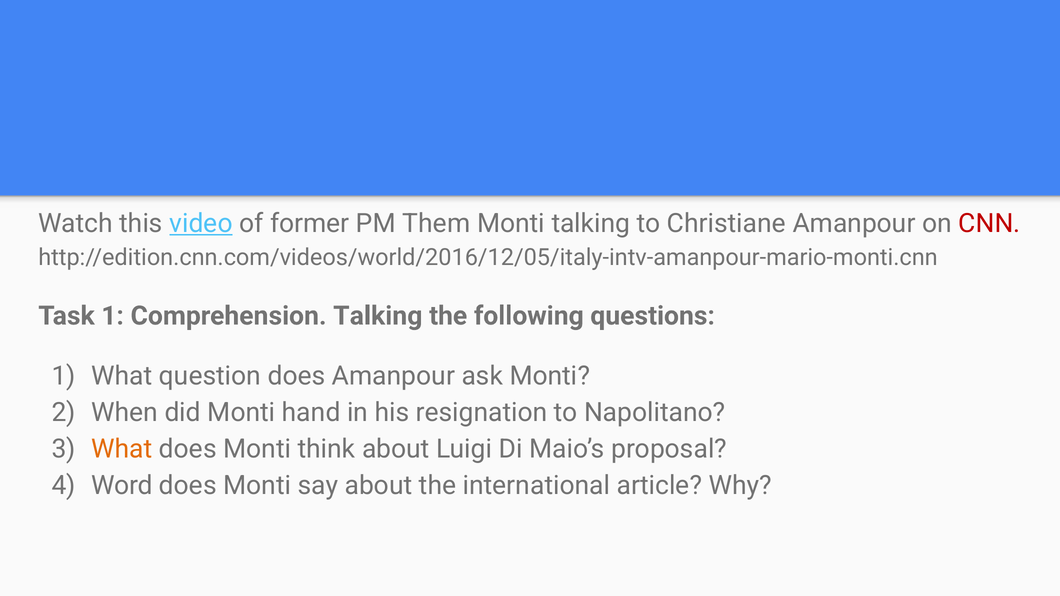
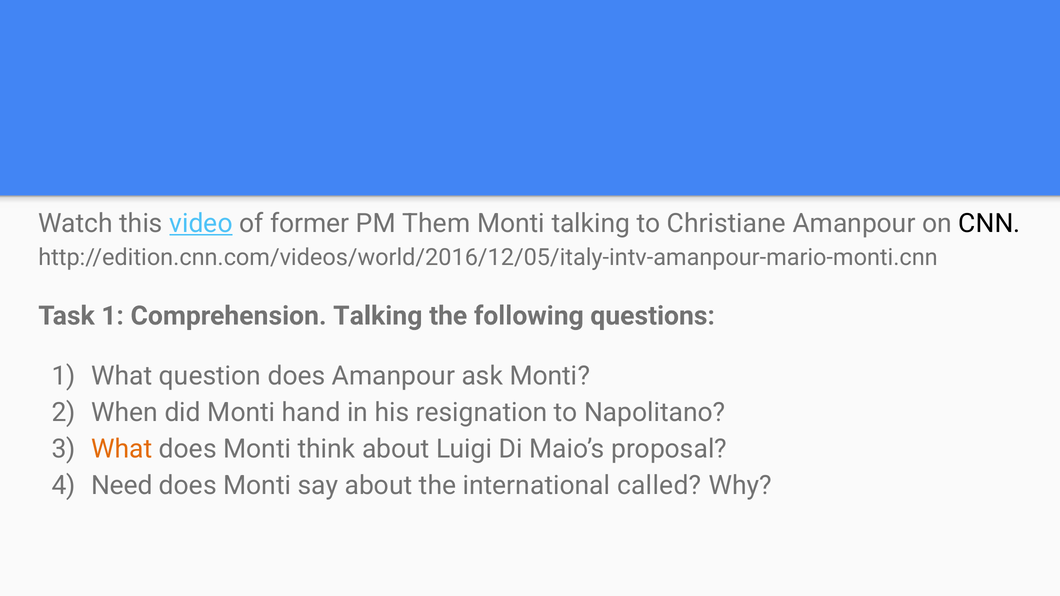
CNN colour: red -> black (989, 223)
Word: Word -> Need (122, 486)
article: article -> called (659, 486)
